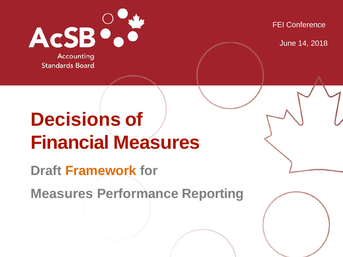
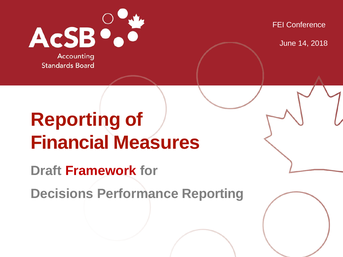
Decisions: Decisions -> Reporting (76, 120)
Framework colour: orange -> red (101, 171)
Measures: Measures -> Decisions (62, 194)
